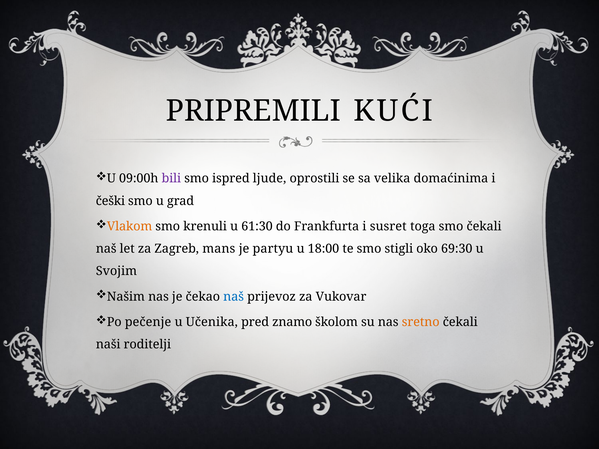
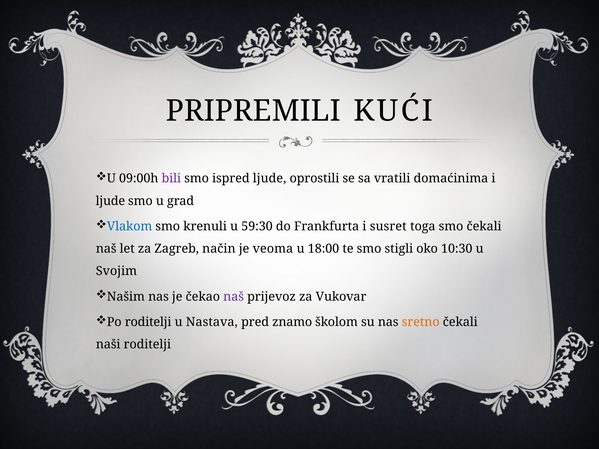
velika: velika -> vratili (392, 179)
češki: češki -> ljude (110, 201)
Vlakom colour: orange -> blue (130, 226)
61:30: 61:30 -> 59:30 (257, 226)
mans: mans -> način (219, 249)
partyu: partyu -> veoma (273, 249)
69:30: 69:30 -> 10:30 (457, 249)
naš colour: blue -> purple (234, 297)
Po pečenje: pečenje -> roditelji (148, 322)
Učenika: Učenika -> Nastava (212, 322)
